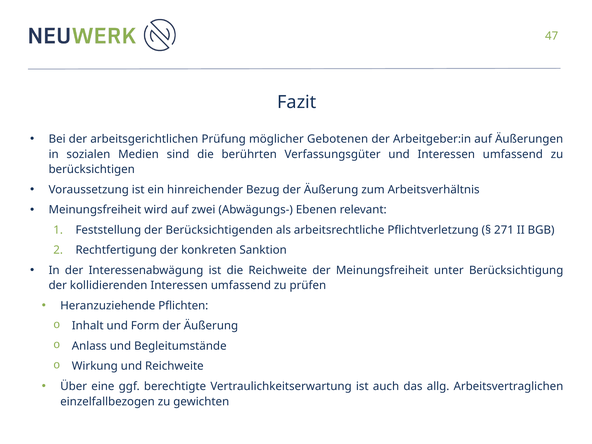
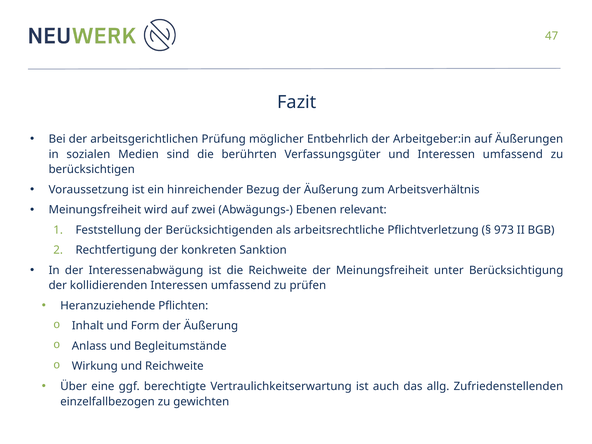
Gebotenen: Gebotenen -> Entbehrlich (338, 139)
271: 271 -> 973 (504, 230)
Arbeitsvertraglichen: Arbeitsvertraglichen -> Zufriedenstellenden (508, 386)
